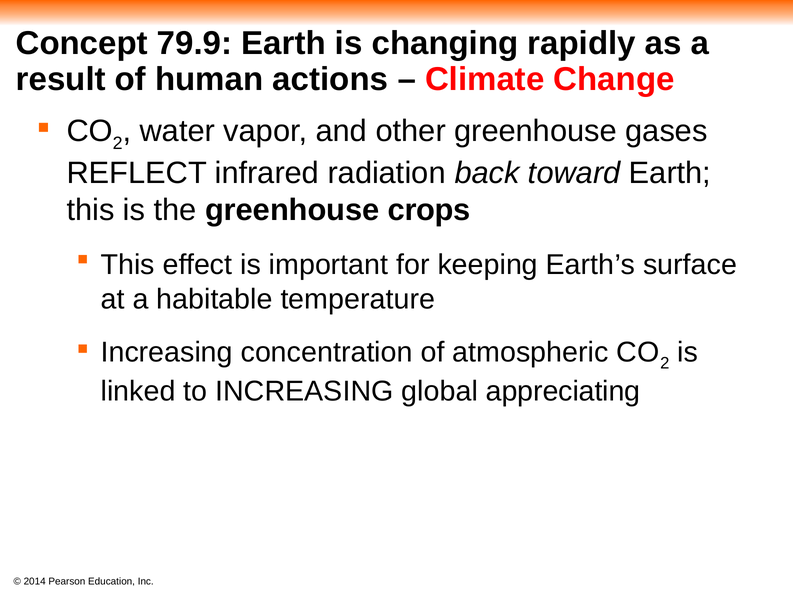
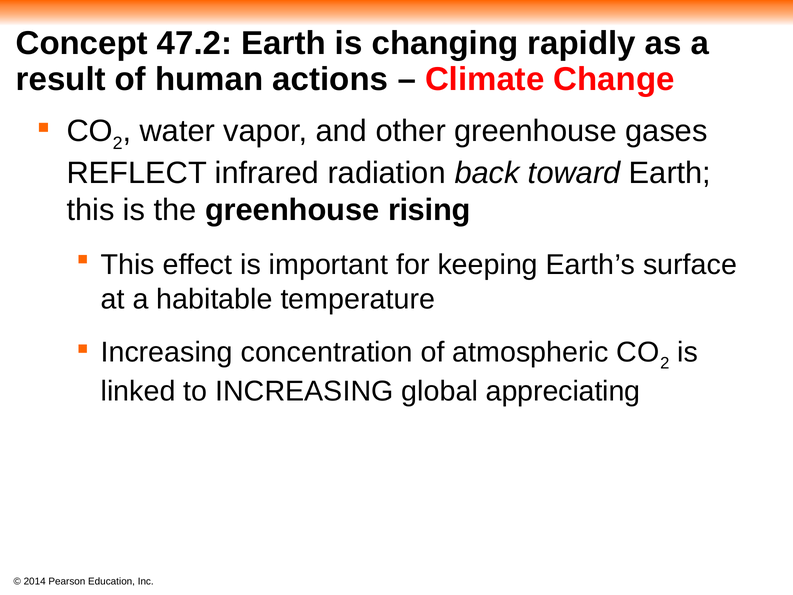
79.9: 79.9 -> 47.2 (195, 44)
crops: crops -> rising (429, 210)
